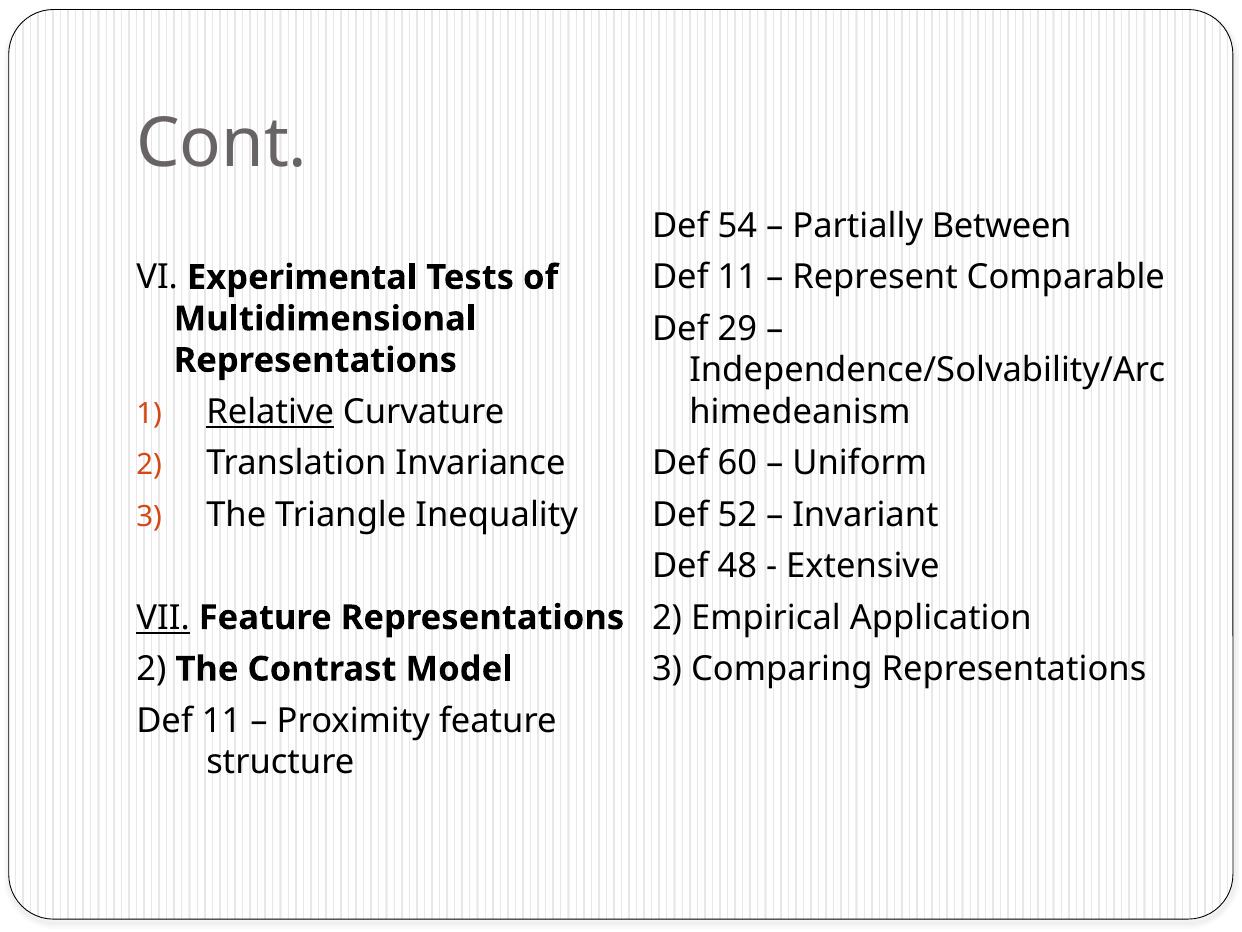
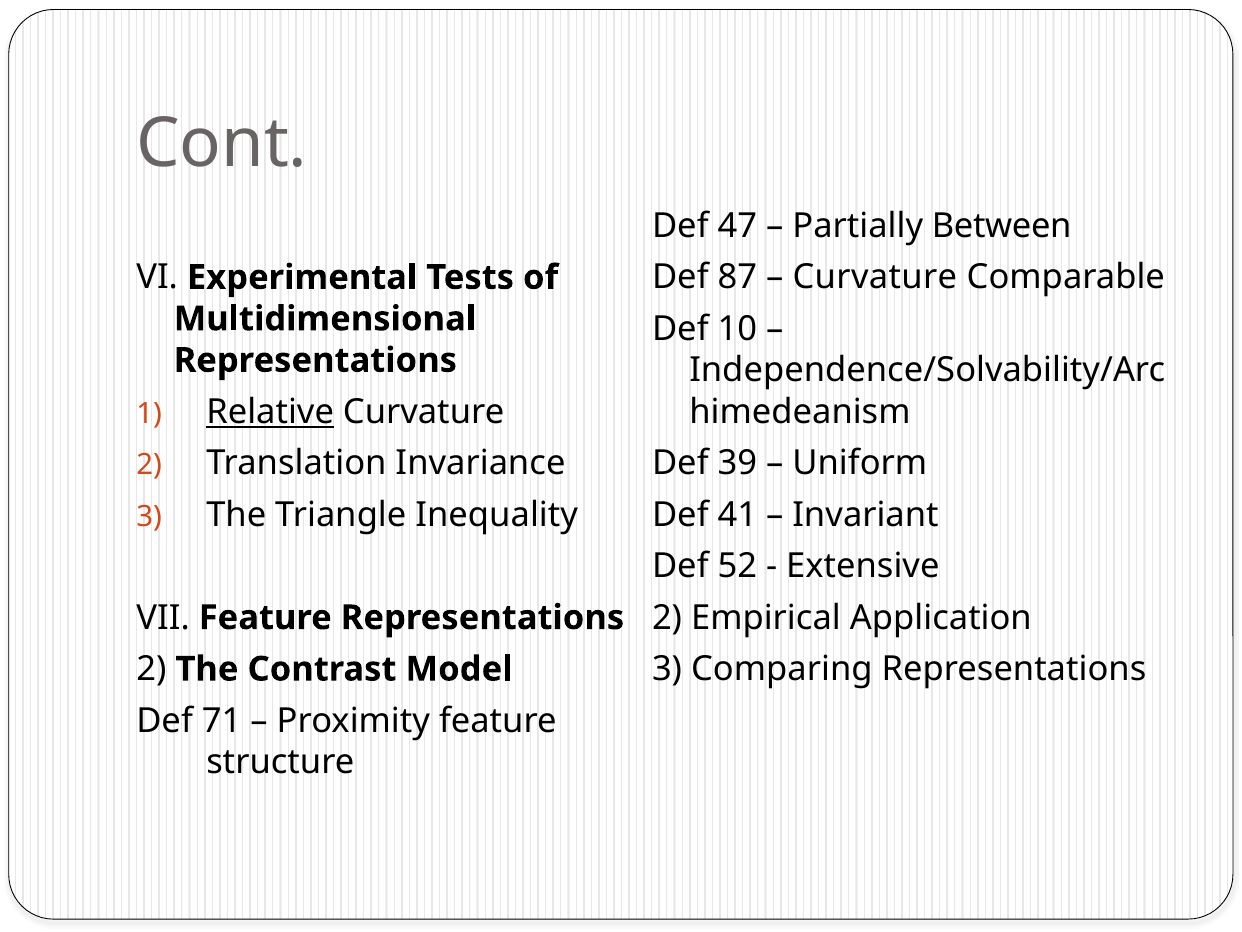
54: 54 -> 47 (737, 226)
11: 11 -> 87 (737, 277)
Represent: Represent -> Curvature (875, 277)
29: 29 -> 10 (737, 329)
60: 60 -> 39 (737, 463)
52: 52 -> 41 (737, 515)
48: 48 -> 52 (737, 566)
VII underline: present -> none (163, 617)
11: 11 -> 71 (222, 720)
